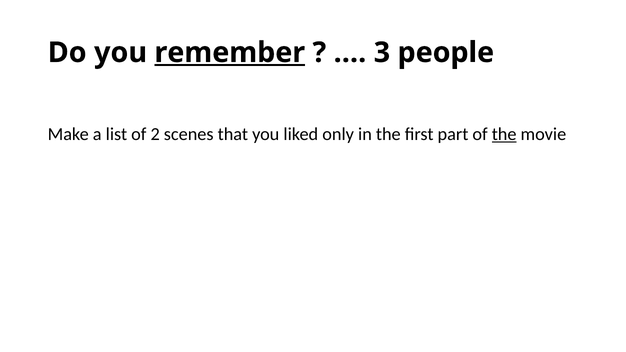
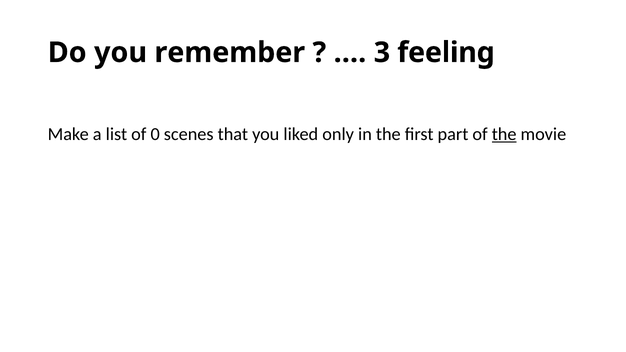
remember underline: present -> none (230, 53)
people: people -> feeling (446, 53)
2: 2 -> 0 (155, 134)
